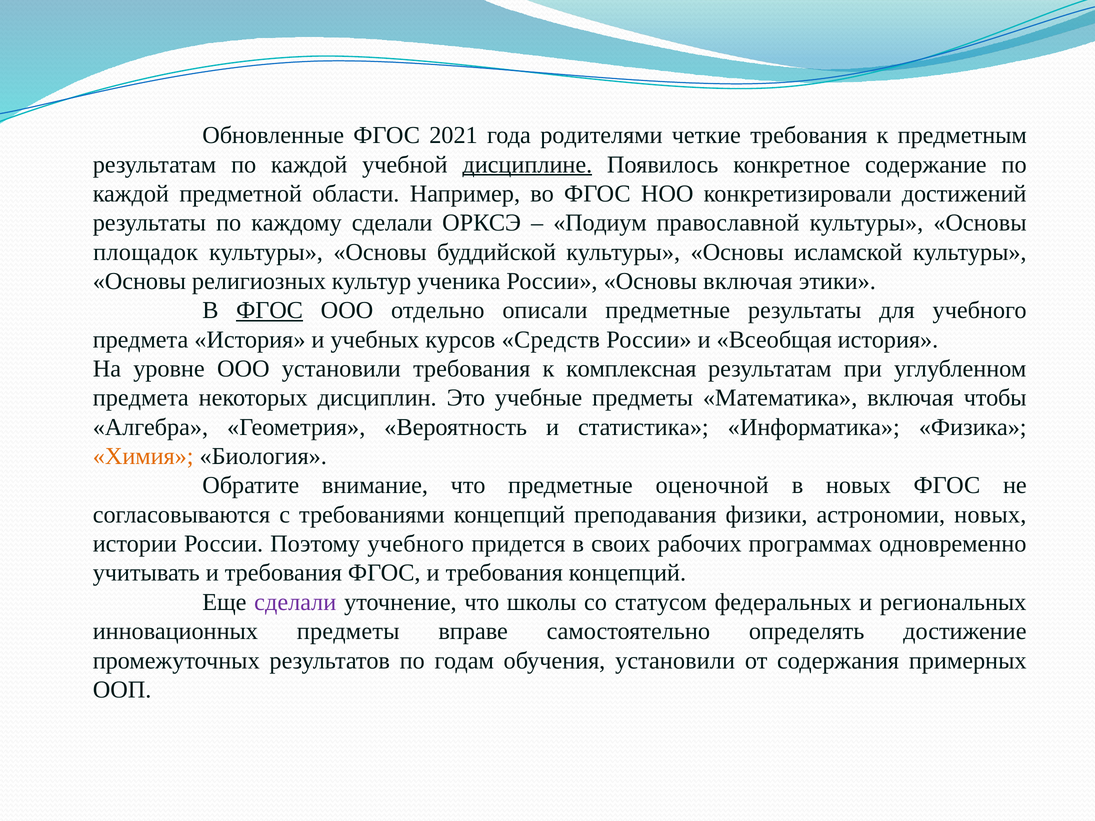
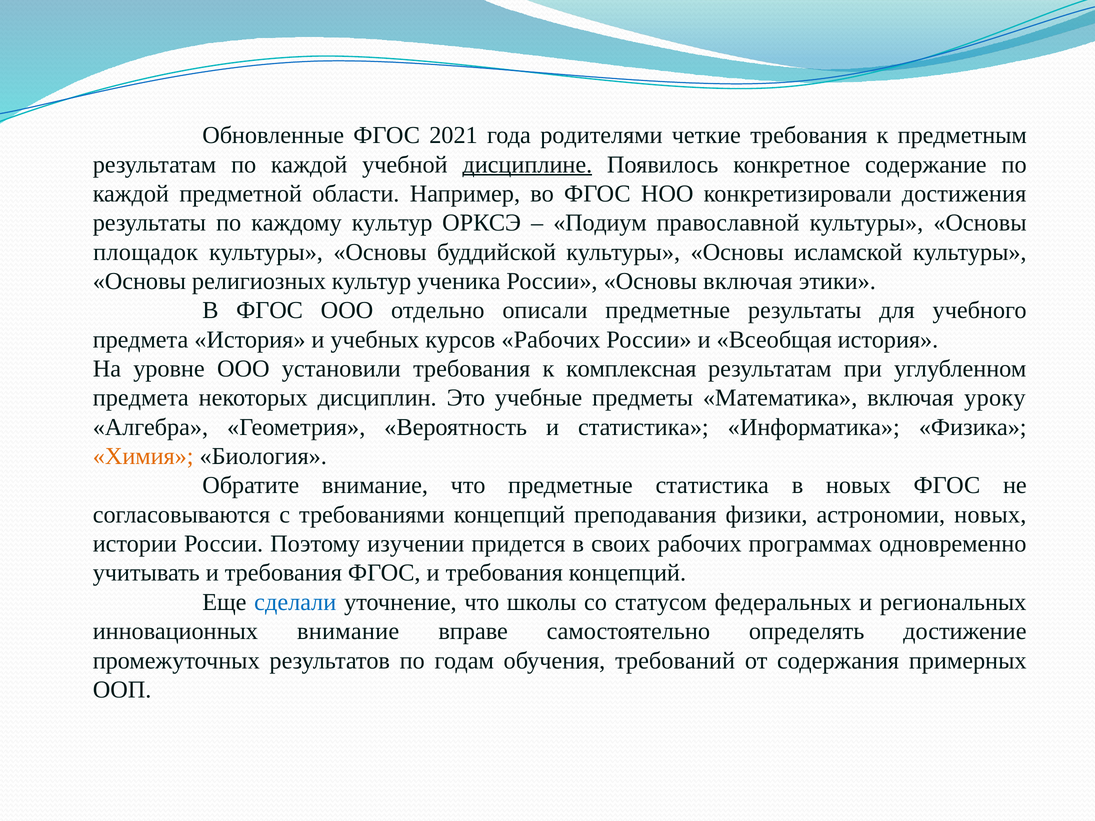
достижений: достижений -> достижения (964, 194)
каждому сделали: сделали -> культур (392, 223)
ФГОС underline: present -> none (270, 310)
курсов Средств: Средств -> Рабочих (551, 340)
чтобы: чтобы -> уроку (995, 398)
предметные оценочной: оценочной -> статистика (712, 486)
Поэтому учебного: учебного -> изучении (416, 544)
сделали colour: purple -> blue (295, 602)
инновационных предметы: предметы -> внимание (348, 632)
обучения установили: установили -> требований (675, 661)
